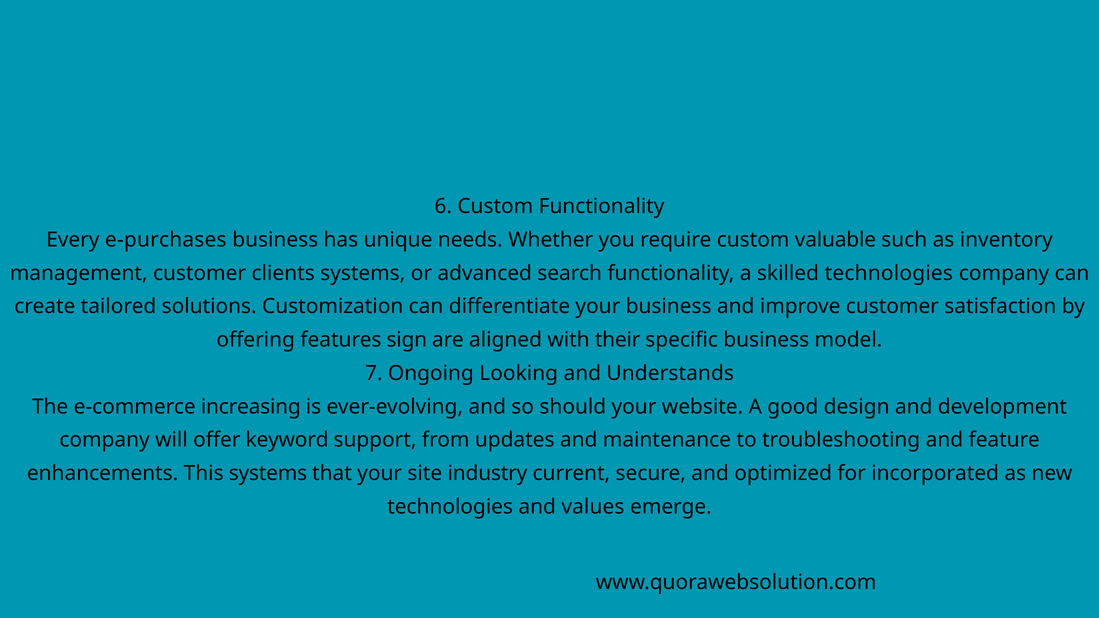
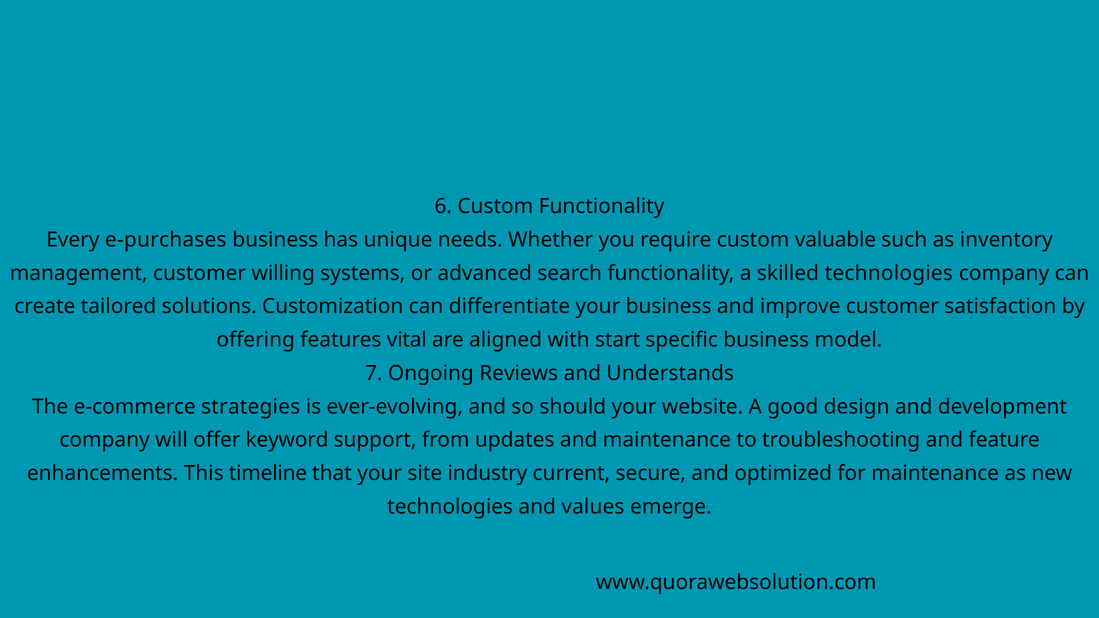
clients: clients -> willing (283, 273)
sign: sign -> vital (407, 340)
their: their -> start (618, 340)
Looking: Looking -> Reviews (519, 373)
increasing: increasing -> strategies (251, 407)
This systems: systems -> timeline (268, 473)
for incorporated: incorporated -> maintenance (935, 473)
